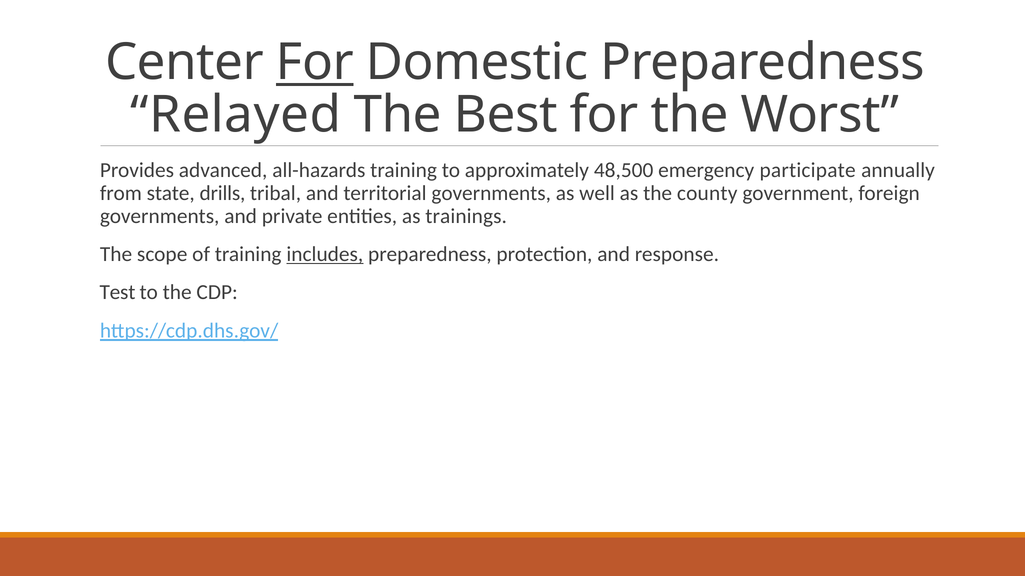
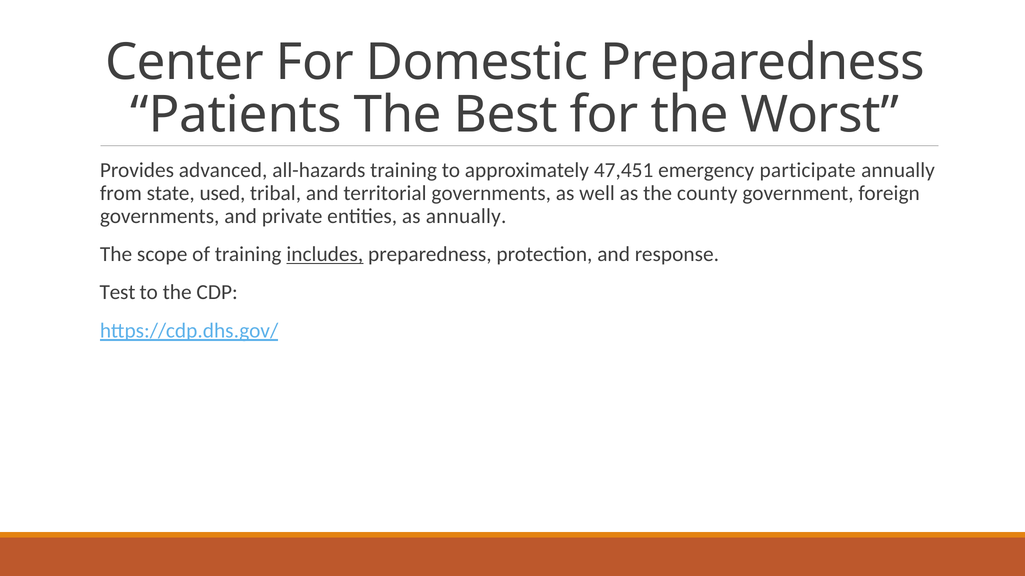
For underline: present -> none (315, 63)
Relayed: Relayed -> Patients (236, 115)
48,500: 48,500 -> 47,451 (624, 170)
drills: drills -> used (222, 193)
as trainings: trainings -> annually (466, 217)
